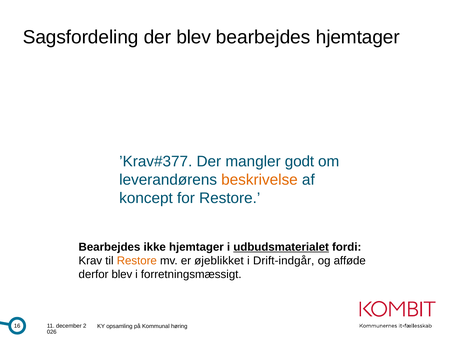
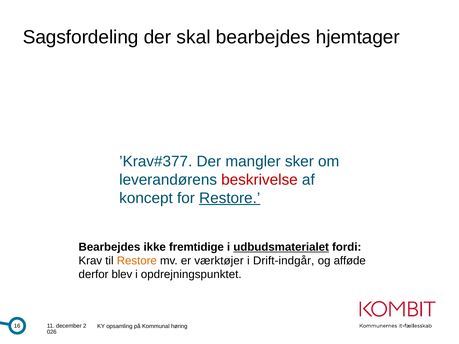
der blev: blev -> skal (194, 37)
godt: godt -> sker (299, 161)
beskrivelse colour: orange -> red (259, 180)
Restore underline: none -> present (230, 198)
ikke hjemtager: hjemtager -> fremtidige (196, 247)
øjeblikket: øjeblikket -> værktøjer (219, 261)
forretningsmæssigt: forretningsmæssigt -> opdrejningspunktet (191, 275)
